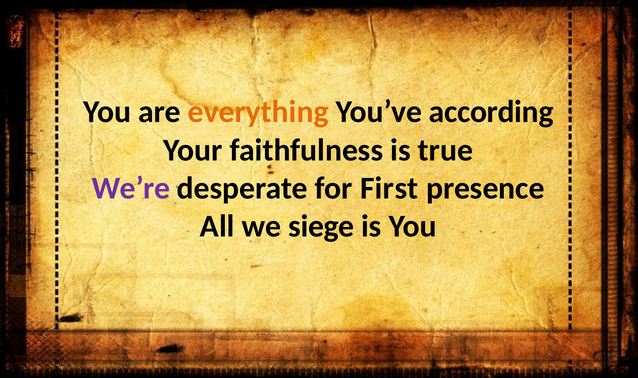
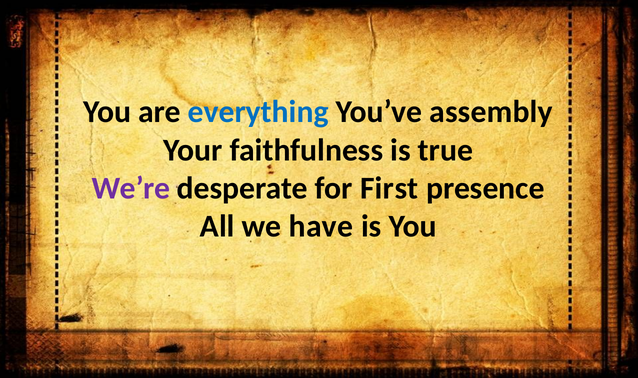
everything colour: orange -> blue (258, 112)
according: according -> assembly (491, 112)
siege: siege -> have (321, 226)
